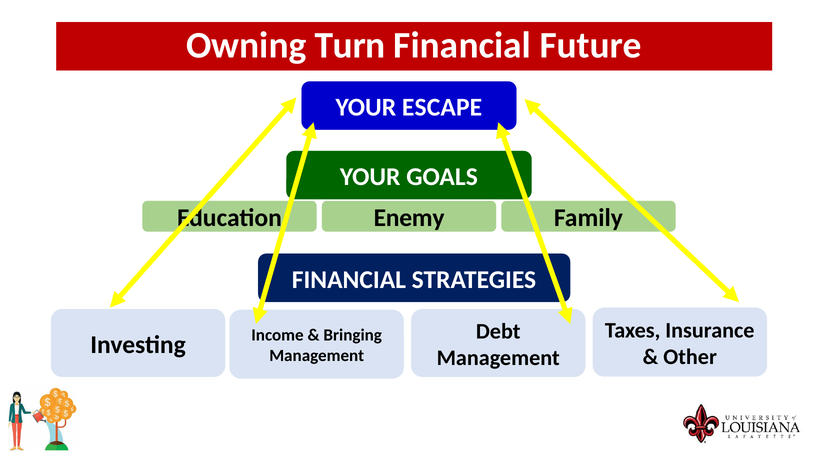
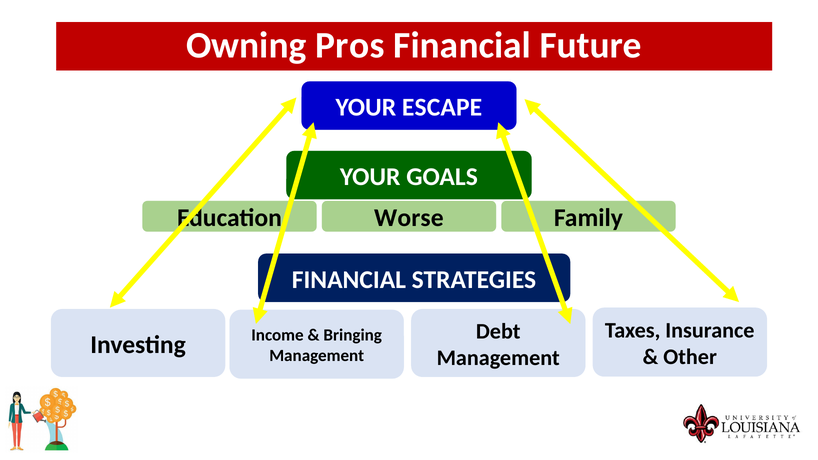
Turn: Turn -> Pros (350, 45)
Enemy: Enemy -> Worse (409, 218)
